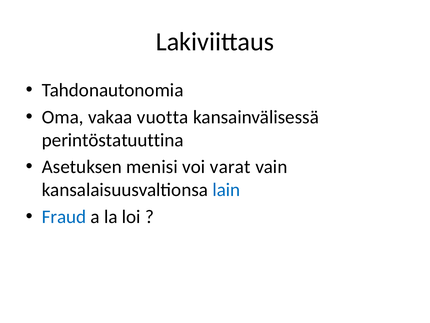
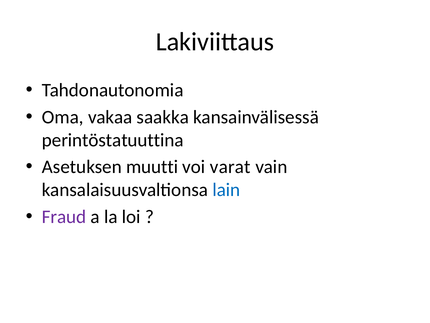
vuotta: vuotta -> saakka (163, 117)
menisi: menisi -> muutti (152, 167)
Fraud colour: blue -> purple (64, 216)
